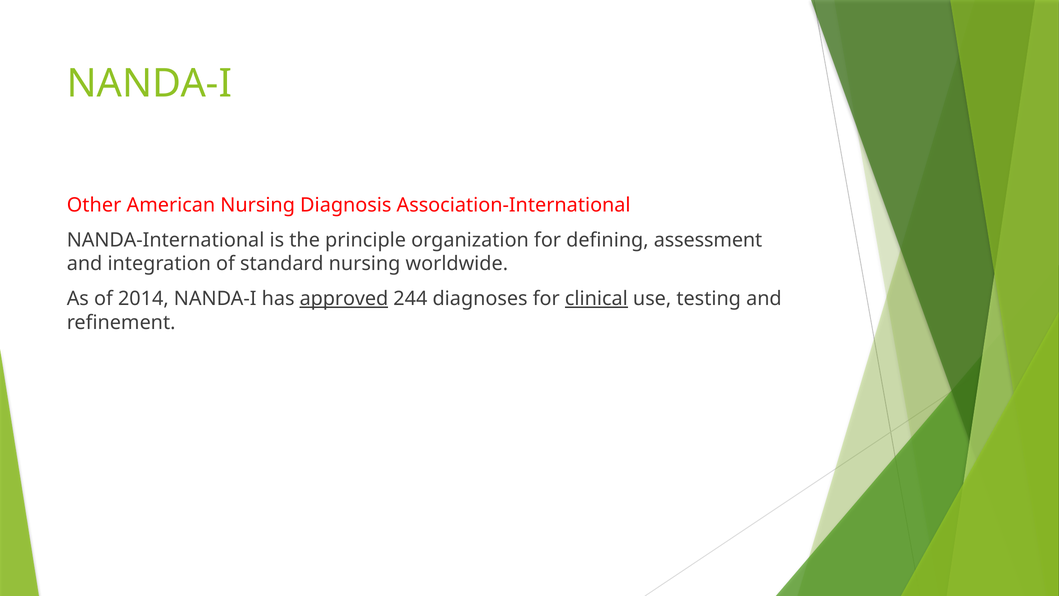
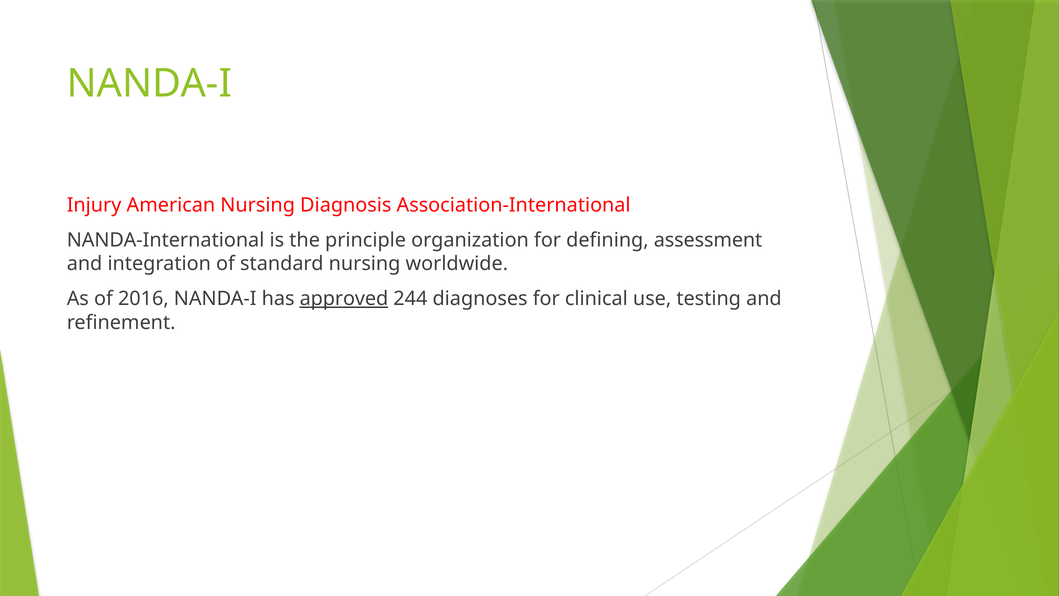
Other: Other -> Injury (94, 205)
2014: 2014 -> 2016 (143, 299)
clinical underline: present -> none (596, 299)
